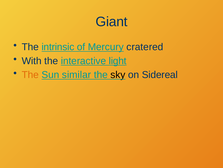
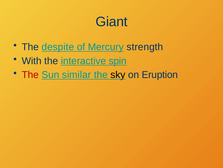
intrinsic: intrinsic -> despite (58, 47)
cratered: cratered -> strength (145, 47)
light: light -> spin (118, 61)
The colour: orange -> red (30, 75)
Sidereal: Sidereal -> Eruption (160, 75)
